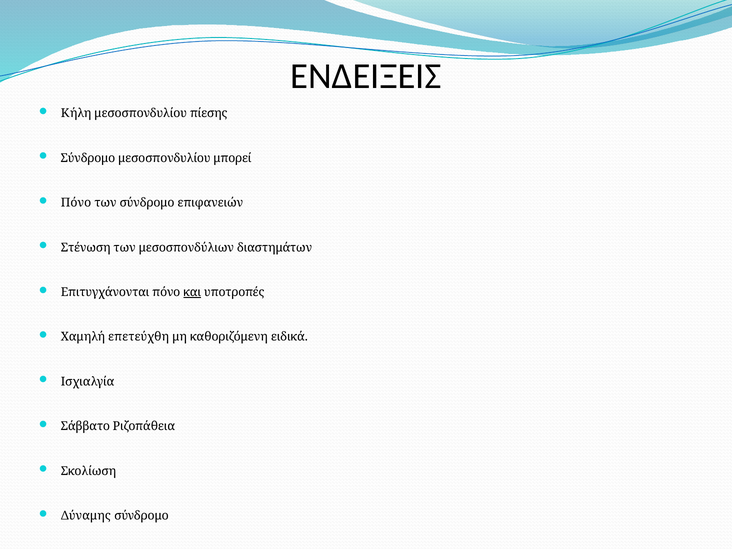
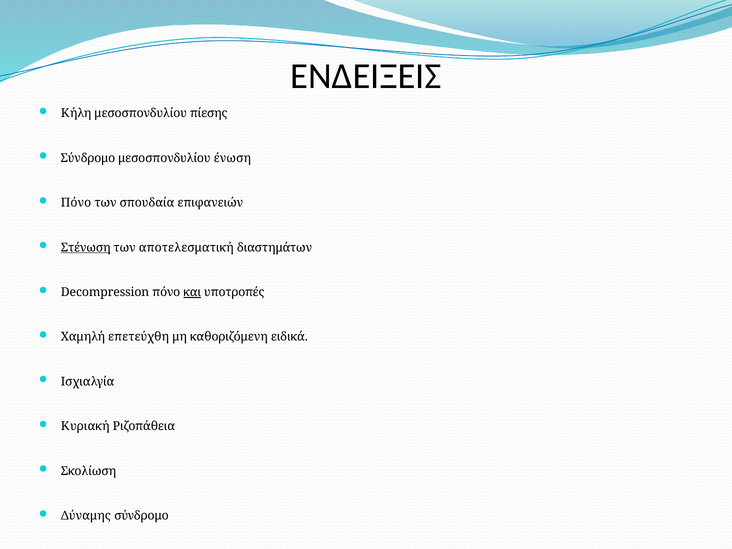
μπορεί: μπορεί -> ένωση (232, 158)
των σύνδρομο: σύνδρομο -> σπουδαία (147, 203)
Στένωση underline: none -> present (86, 248)
μεσοσπονδύλιων: μεσοσπονδύλιων -> αποτελεσματική (186, 248)
Επιτυγχάνονται: Επιτυγχάνονται -> Decompression (105, 292)
Σάββατο: Σάββατο -> Κυριακή (85, 426)
